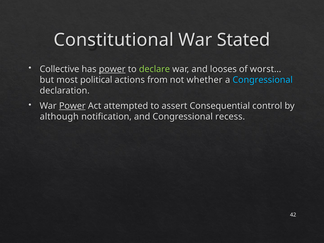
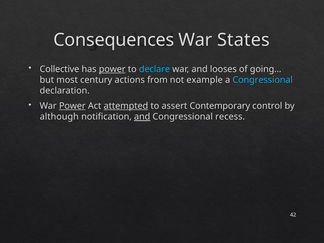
Constitutional: Constitutional -> Consequences (114, 40)
Stated: Stated -> States (243, 40)
declare colour: light green -> light blue (154, 69)
worst…: worst… -> going… (266, 69)
political: political -> century (96, 80)
whether: whether -> example (205, 80)
attempted underline: none -> present (126, 106)
Consequential: Consequential -> Contemporary (220, 106)
and underline: none -> present (142, 117)
